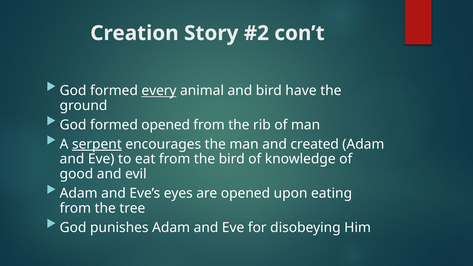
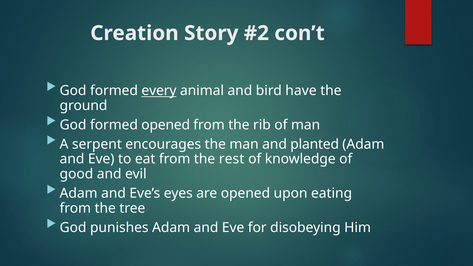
serpent underline: present -> none (97, 144)
created: created -> planted (315, 144)
the bird: bird -> rest (232, 159)
